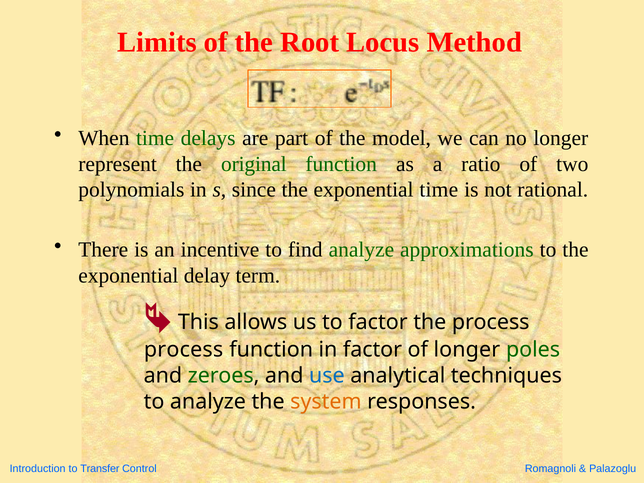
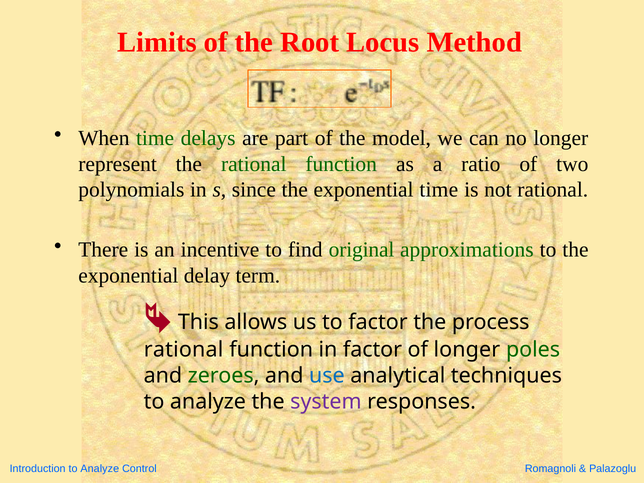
the original: original -> rational (254, 164)
find analyze: analyze -> original (362, 250)
process: process -> rational (184, 350)
system colour: orange -> purple (326, 401)
Introduction to Transfer: Transfer -> Analyze (100, 469)
